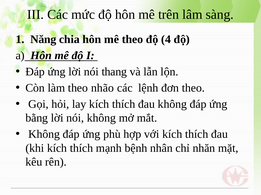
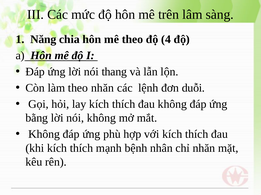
theo nhão: nhão -> nhăn (102, 88)
đơn theo: theo -> duỗi (193, 88)
